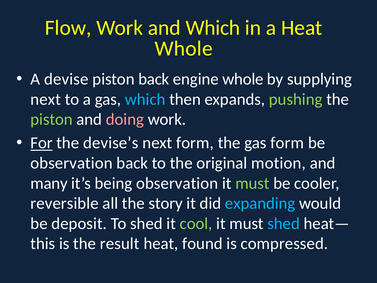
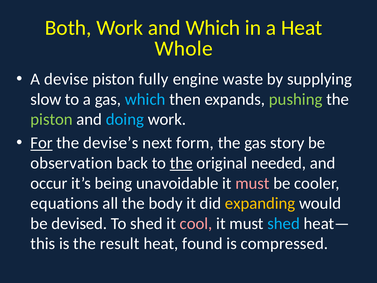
Flow: Flow -> Both (68, 28)
piston back: back -> fully (154, 79)
engine whole: whole -> waste (243, 79)
next: next -> slow (46, 99)
doing colour: pink -> light blue (125, 119)
gas form: form -> story (287, 143)
the underline: none -> present (181, 163)
motion: motion -> needed (279, 163)
many: many -> occur (49, 183)
being observation: observation -> unavoidable (177, 183)
must colour: light green -> pink (252, 183)
reversible: reversible -> equations (65, 203)
story: story -> body (166, 203)
expanding colour: light blue -> yellow (260, 203)
deposit: deposit -> devised (79, 223)
cool colour: light green -> pink (196, 223)
